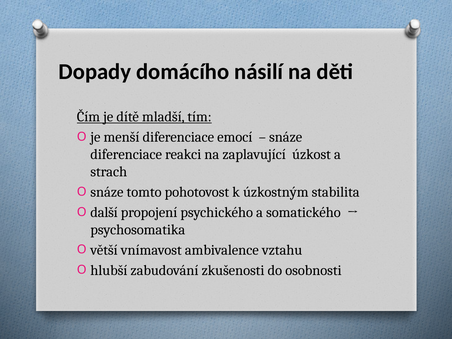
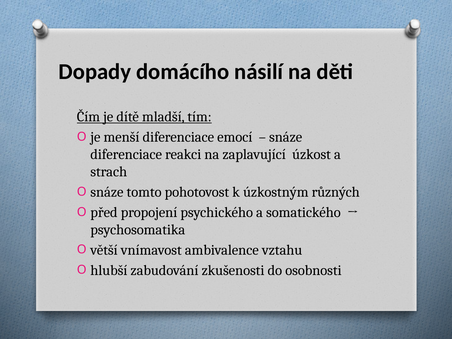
stabilita: stabilita -> různých (336, 192)
další: další -> před (104, 212)
